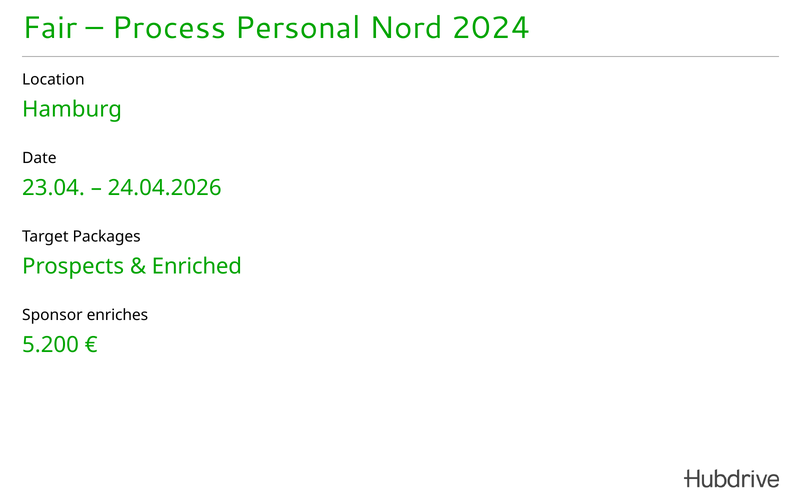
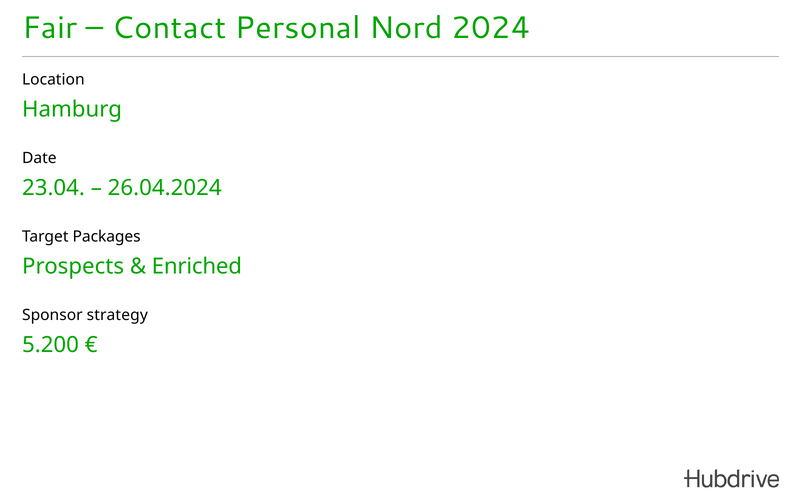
Process: Process -> Contact (169, 28)
24.04.2026: 24.04.2026 -> 26.04.2024 (165, 188)
enriches: enriches -> strategy (117, 316)
